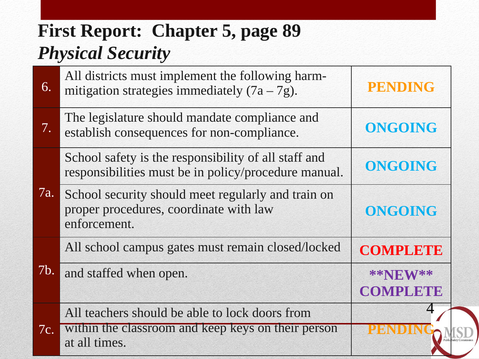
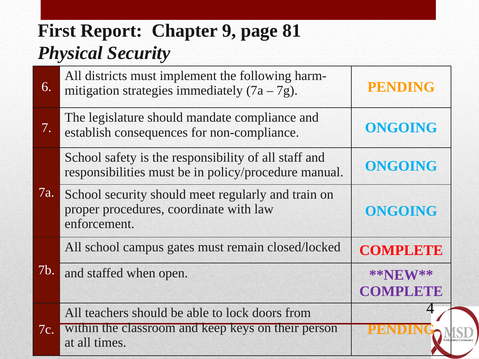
5: 5 -> 9 (229, 31)
89: 89 -> 81 (292, 31)
